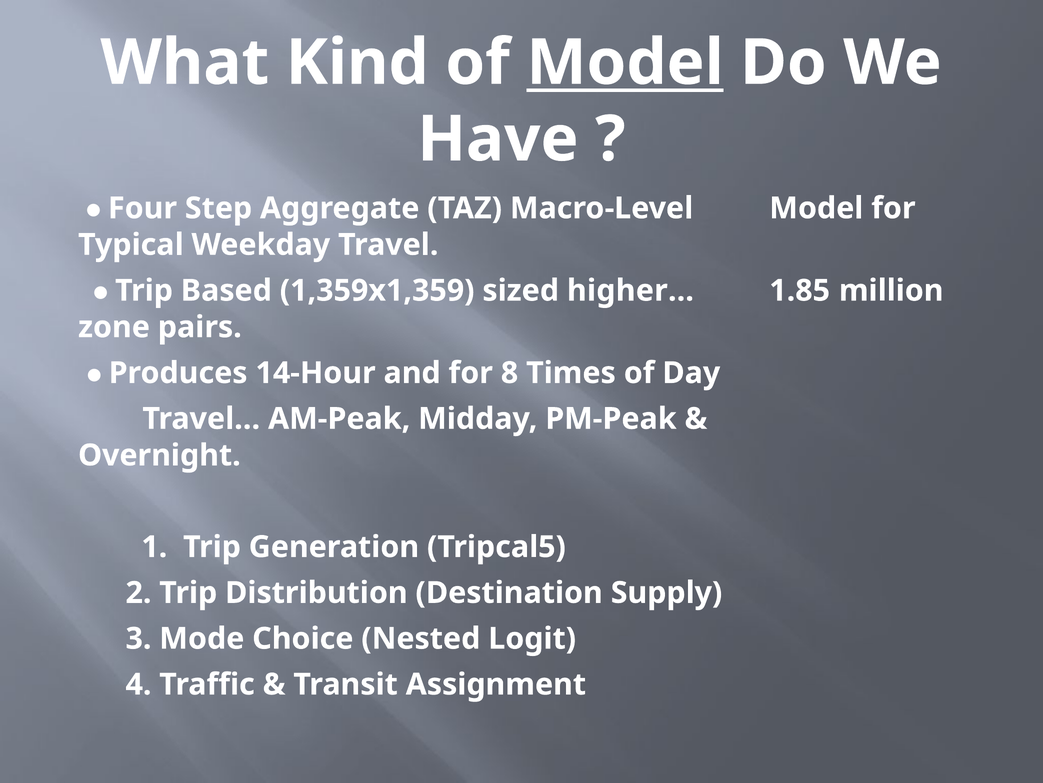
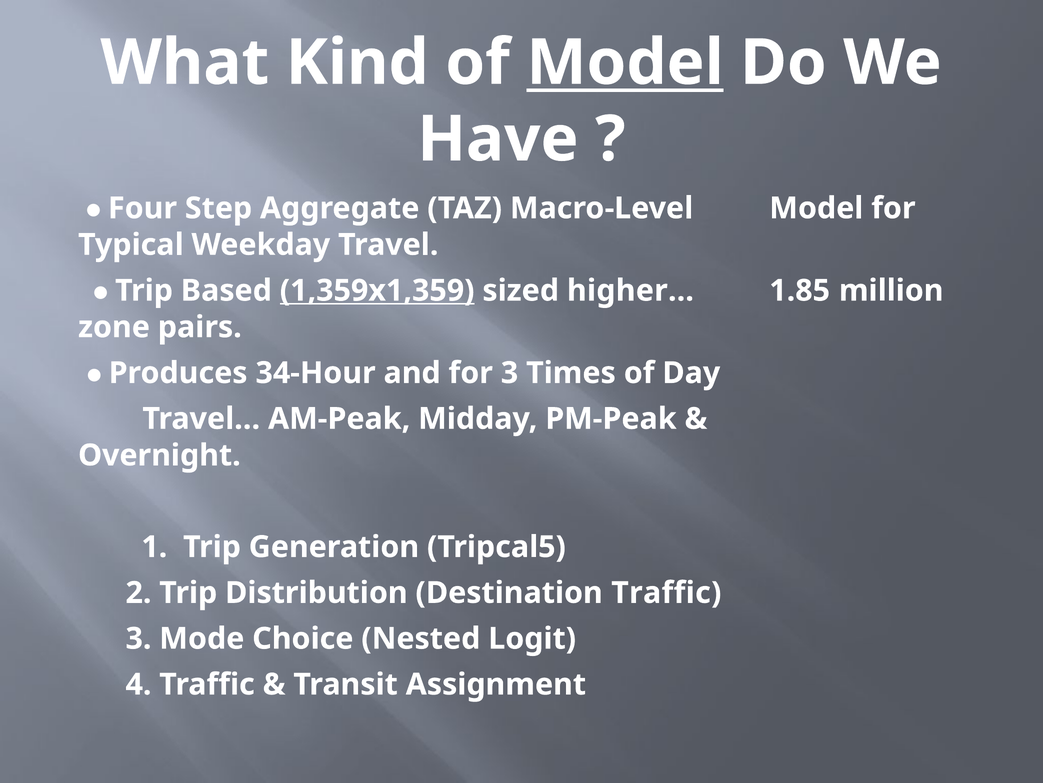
1,359x1,359 underline: none -> present (377, 290)
14-Hour: 14-Hour -> 34-Hour (316, 373)
for 8: 8 -> 3 (510, 373)
Destination Supply: Supply -> Traffic (666, 592)
